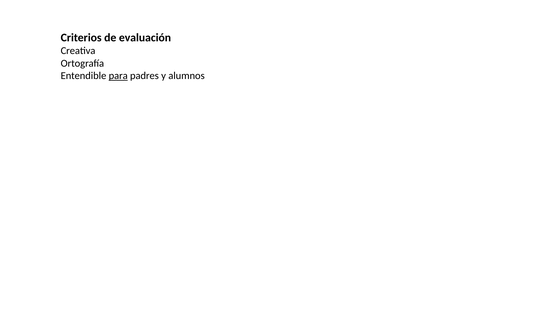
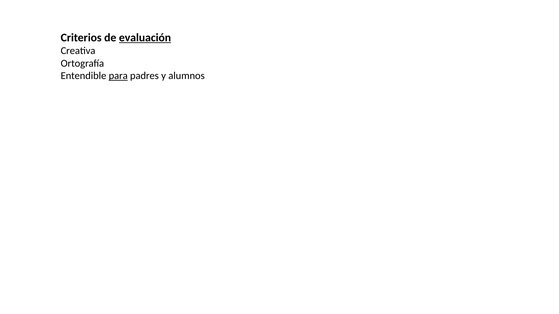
evaluación underline: none -> present (145, 38)
